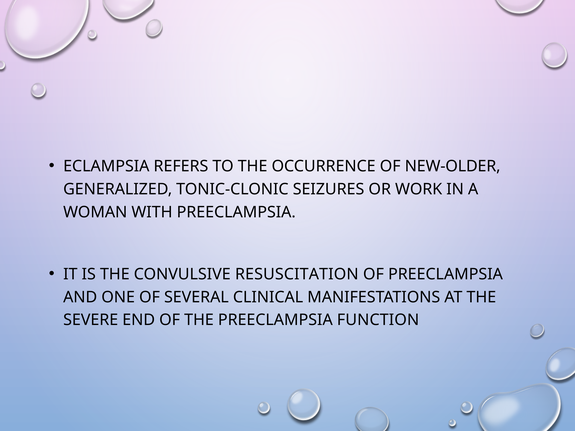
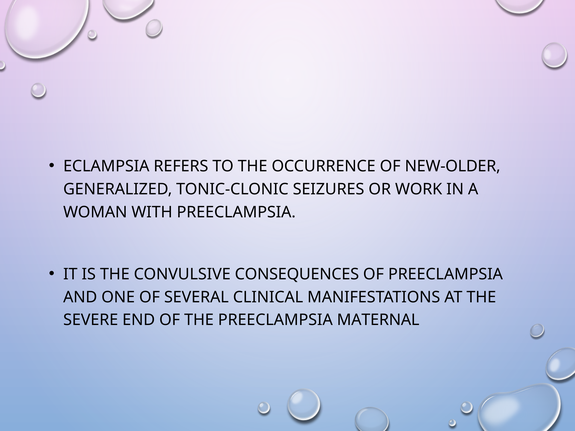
RESUSCITATION: RESUSCITATION -> CONSEQUENCES (297, 274)
FUNCTION: FUNCTION -> MATERNAL (378, 320)
